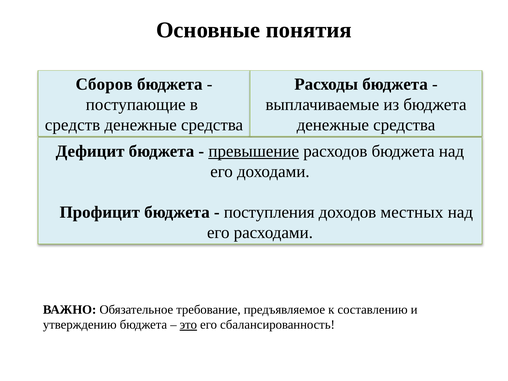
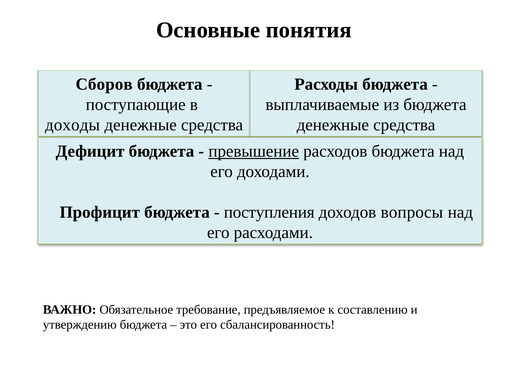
средств: средств -> доходы (72, 125)
местных: местных -> вопросы (412, 212)
это underline: present -> none (188, 325)
